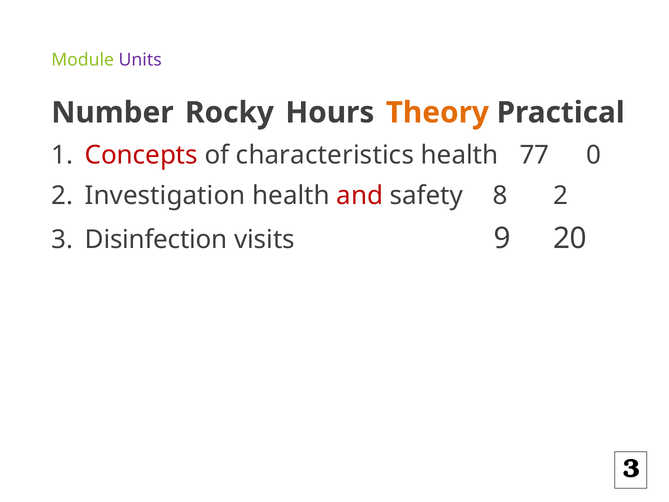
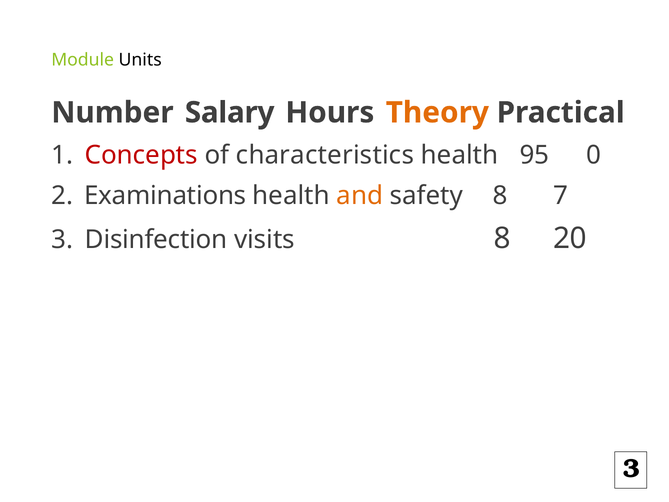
Units colour: purple -> black (140, 60)
Rocky: Rocky -> Salary (230, 113)
77: 77 -> 95 (534, 155)
Investigation: Investigation -> Examinations (165, 195)
and colour: red -> orange (360, 195)
8 2: 2 -> 7 (560, 195)
visits 9: 9 -> 8 (502, 238)
